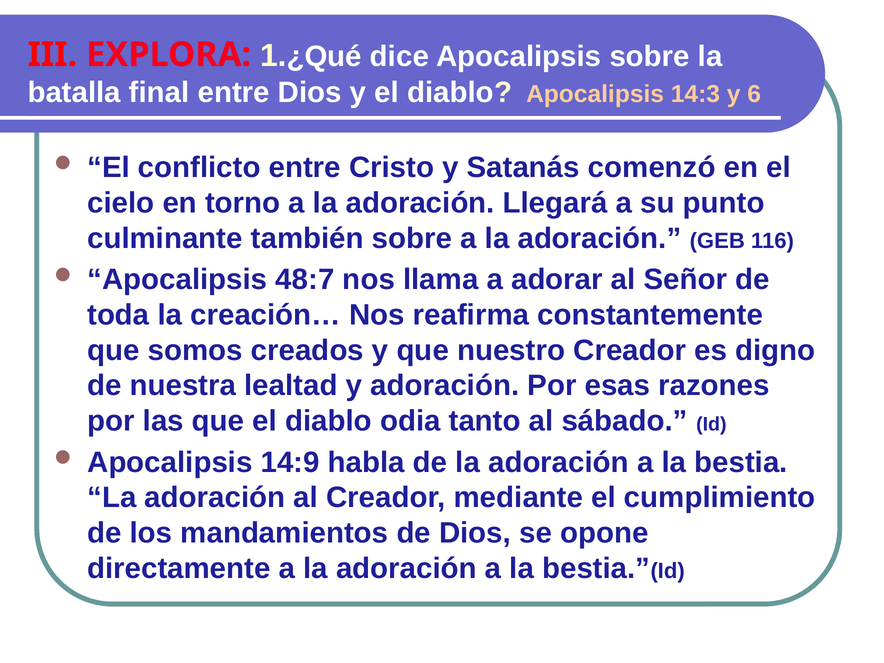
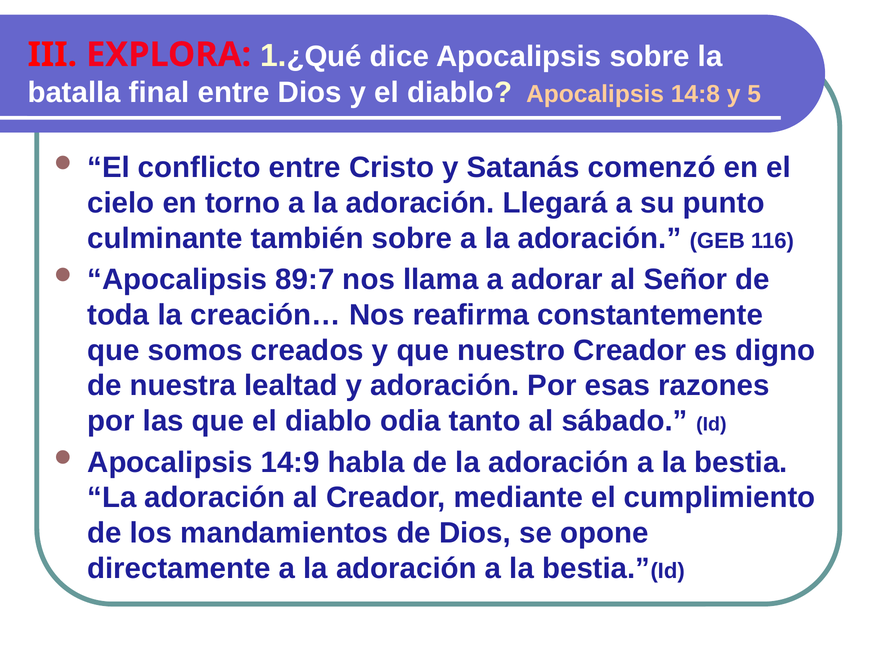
14:3: 14:3 -> 14:8 (695, 94)
6: 6 -> 5 (754, 94)
48:7: 48:7 -> 89:7 (305, 280)
